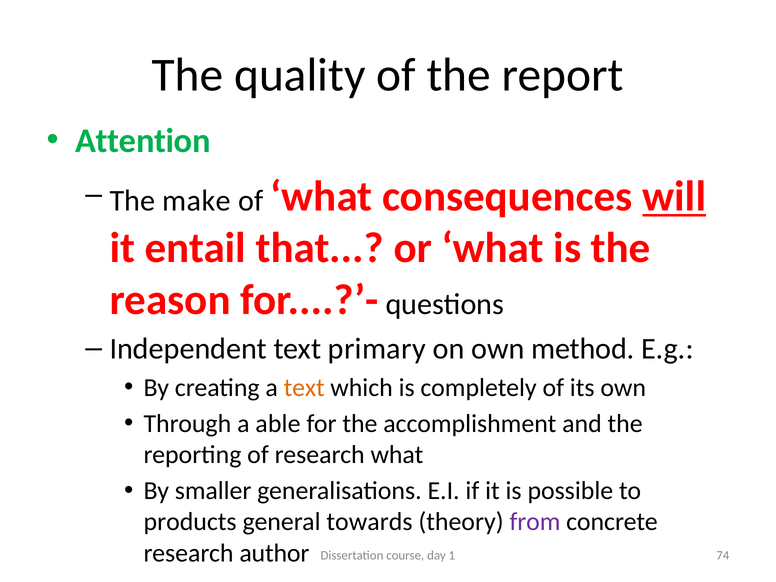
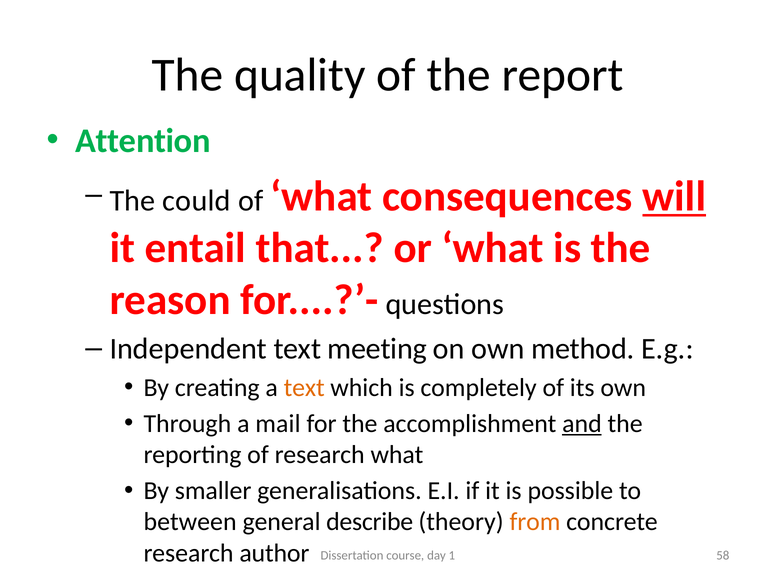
make: make -> could (197, 201)
primary: primary -> meeting (377, 349)
able: able -> mail (278, 424)
and underline: none -> present (582, 424)
products: products -> between (190, 522)
towards: towards -> describe (370, 522)
from colour: purple -> orange (535, 522)
74: 74 -> 58 (723, 556)
